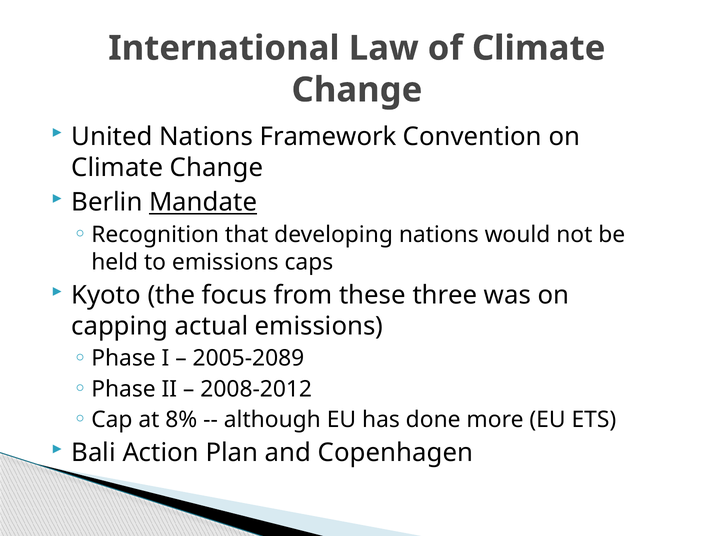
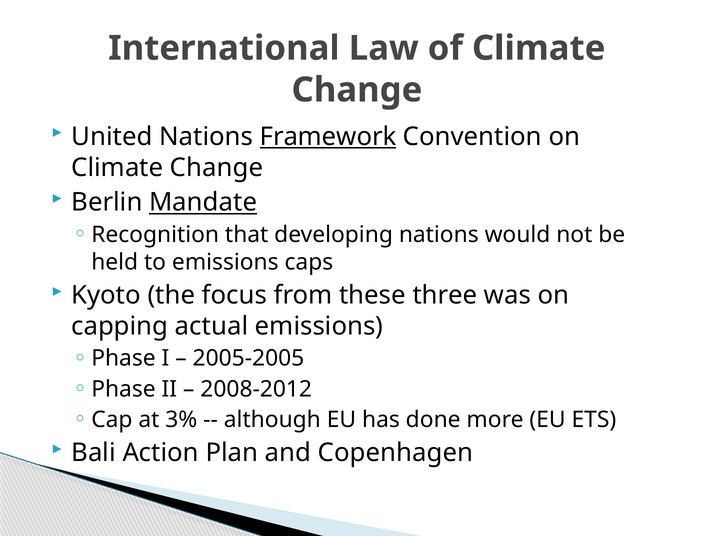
Framework underline: none -> present (328, 136)
2005-2089: 2005-2089 -> 2005-2005 (248, 358)
8%: 8% -> 3% (181, 419)
